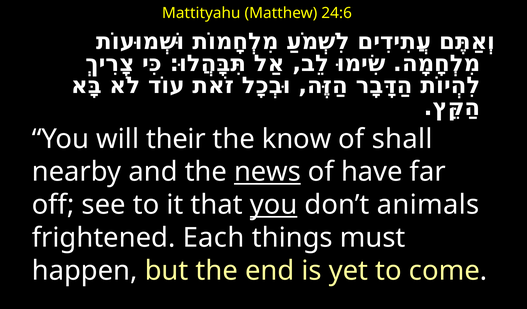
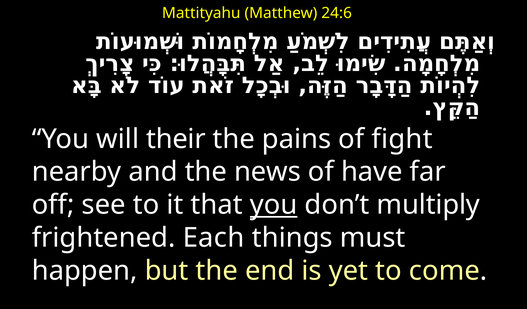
know: know -> pains (297, 139)
shall: shall -> fight (402, 139)
news underline: present -> none (268, 172)
animals: animals -> multiply (428, 205)
